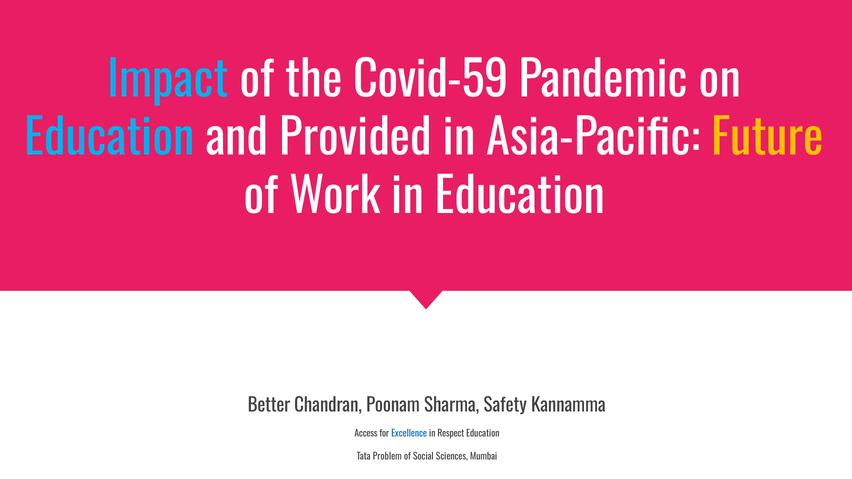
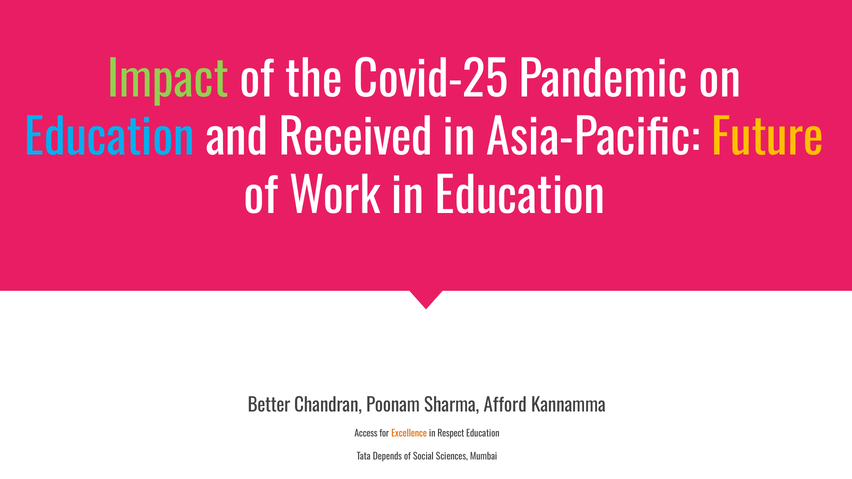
Impact colour: light blue -> light green (168, 81)
Covid-59: Covid-59 -> Covid-25 (431, 81)
Provided: Provided -> Received (356, 139)
Safety: Safety -> Afford (505, 406)
Excellence colour: blue -> orange (409, 434)
Problem: Problem -> Depends (387, 457)
